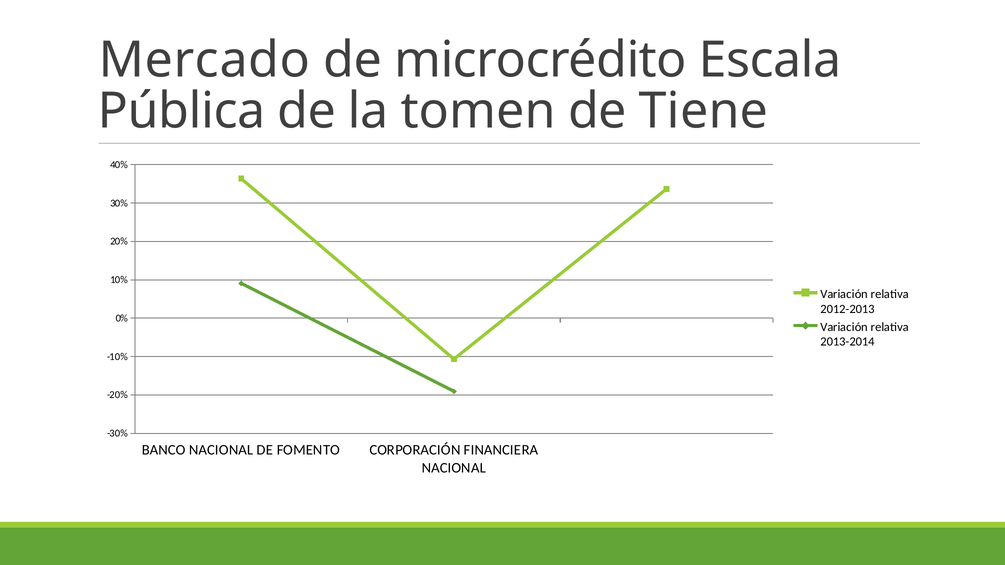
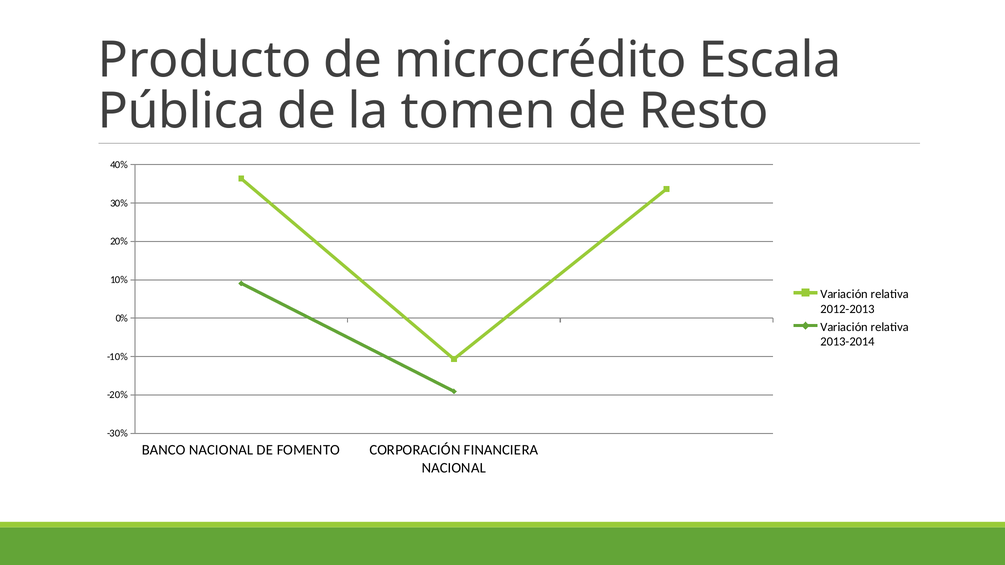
Mercado: Mercado -> Producto (205, 60)
Tiene: Tiene -> Resto (704, 111)
